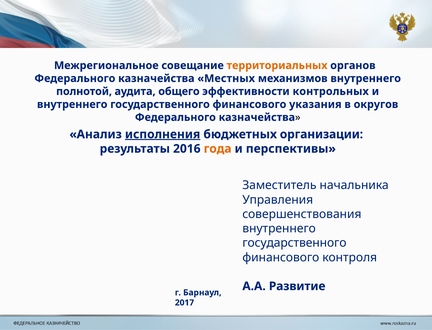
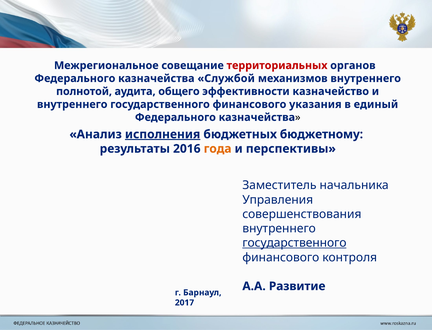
территориальных colour: orange -> red (277, 65)
Местных: Местных -> Службой (226, 78)
контрольных: контрольных -> казначейство (331, 91)
округов: округов -> единый (376, 104)
организации: организации -> бюджетному (321, 134)
государственного underline: none -> present (294, 243)
